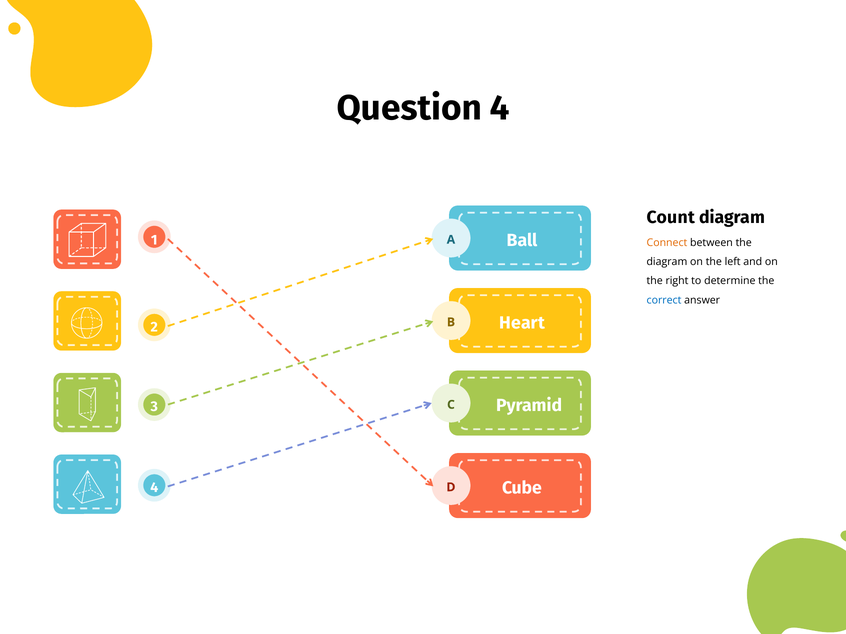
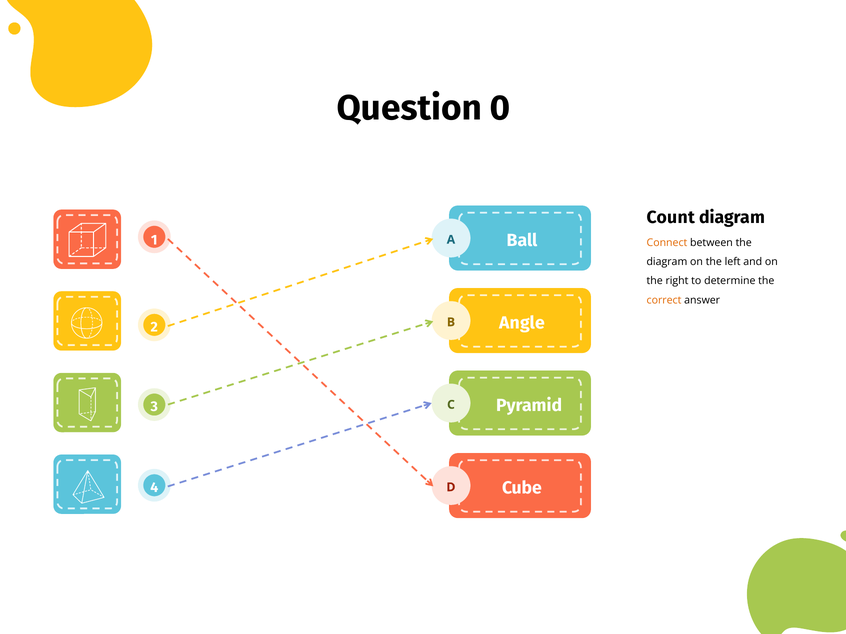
Question 4: 4 -> 0 (500, 108)
correct colour: blue -> orange (664, 300)
Heart: Heart -> Angle (522, 323)
